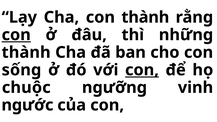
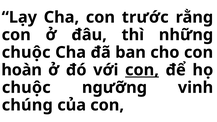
con thành: thành -> trước (145, 17)
con underline: present -> none (16, 35)
thành: thành -> chuộc (26, 52)
sống: sống -> hoàn (22, 70)
ngước: ngước -> chúng (27, 105)
